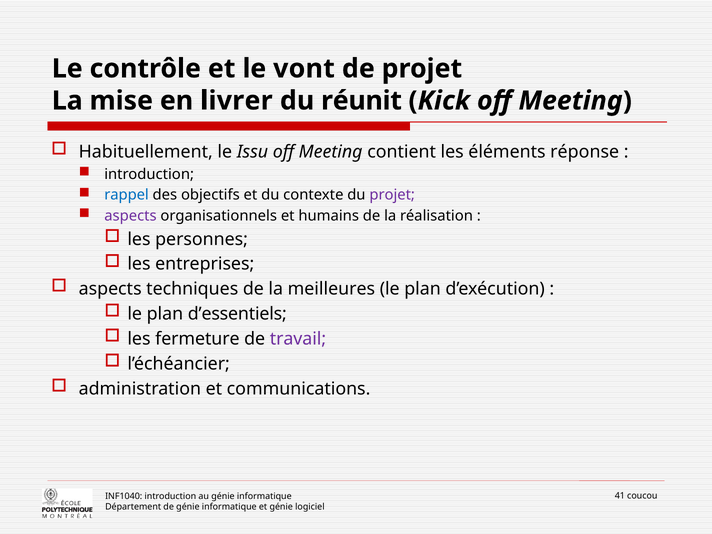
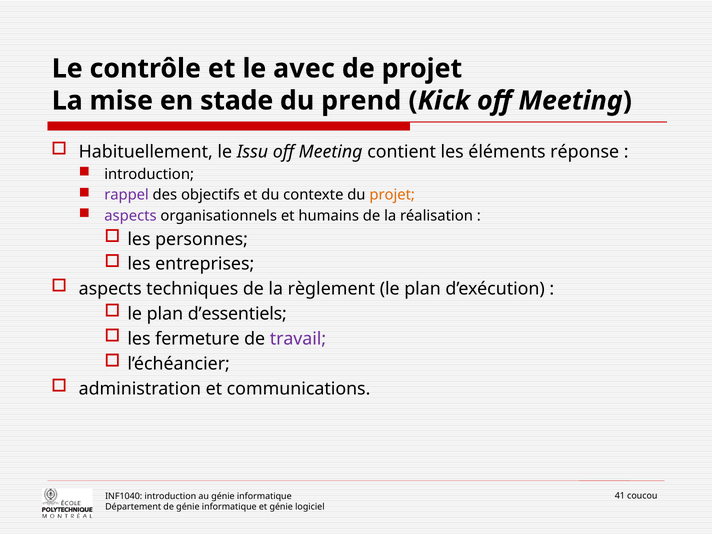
vont: vont -> avec (304, 69)
livrer: livrer -> stade (237, 101)
réunit: réunit -> prend (361, 101)
rappel colour: blue -> purple (127, 195)
projet colour: purple -> orange (392, 195)
meilleures: meilleures -> règlement (331, 289)
